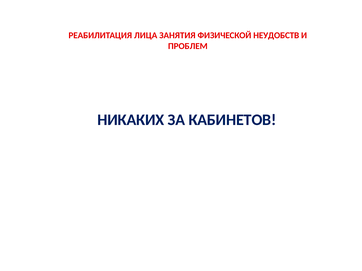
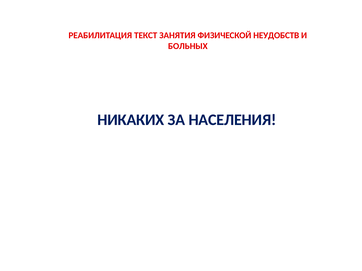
ЛИЦА: ЛИЦА -> ТЕКСТ (146, 35)
ПРОБЛЕМ: ПРОБЛЕМ -> БОЛЬНЫХ (188, 46)
КАБИНЕТОВ: КАБИНЕТОВ -> НАСЕЛЕНИЯ (232, 120)
